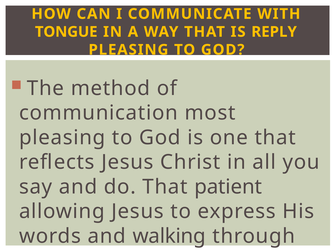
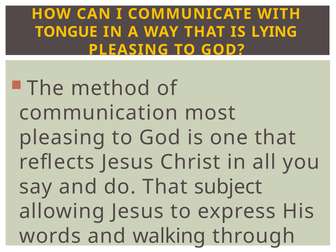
REPLY: REPLY -> LYING (274, 32)
patient: patient -> subject (228, 187)
